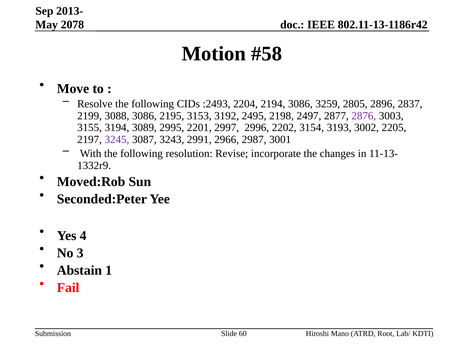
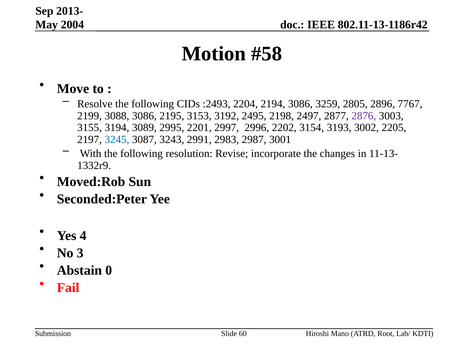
2078: 2078 -> 2004 (72, 25)
2837: 2837 -> 7767 (410, 104)
3245 colour: purple -> blue (117, 139)
2966: 2966 -> 2983 (227, 139)
1: 1 -> 0 (109, 270)
